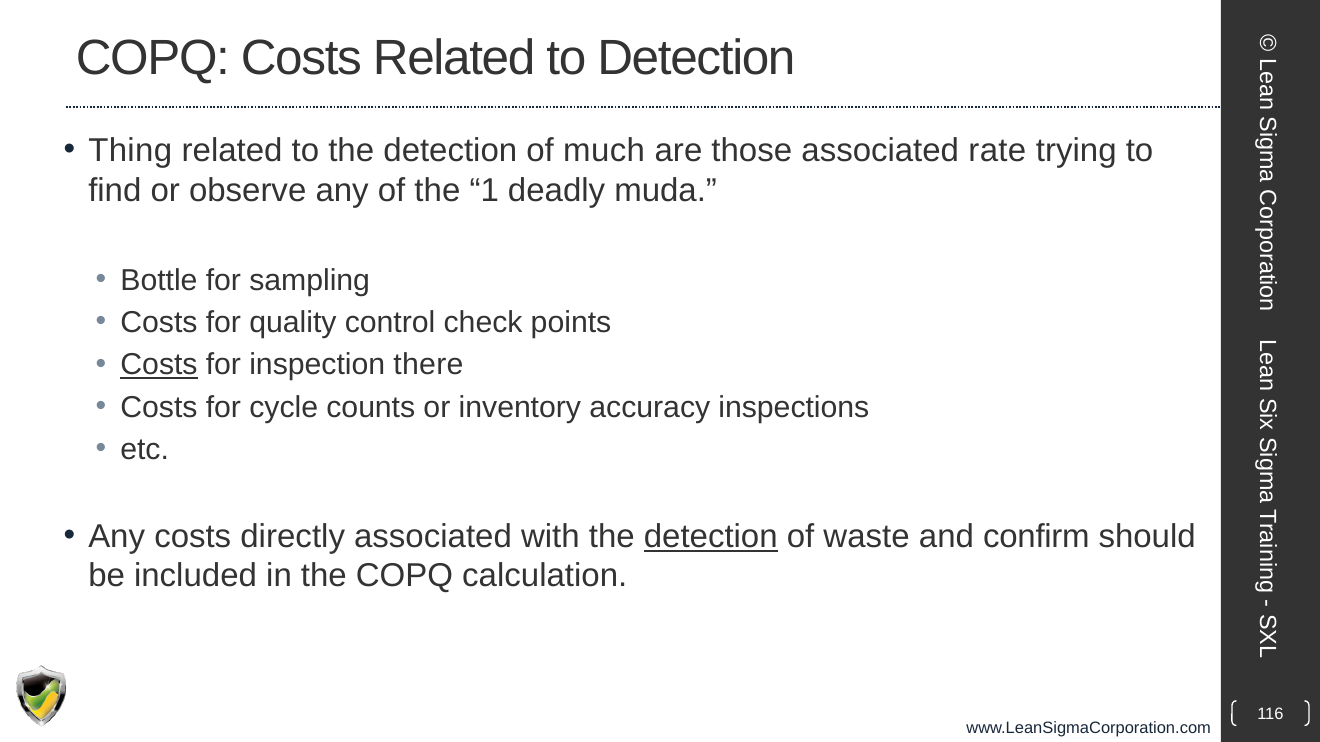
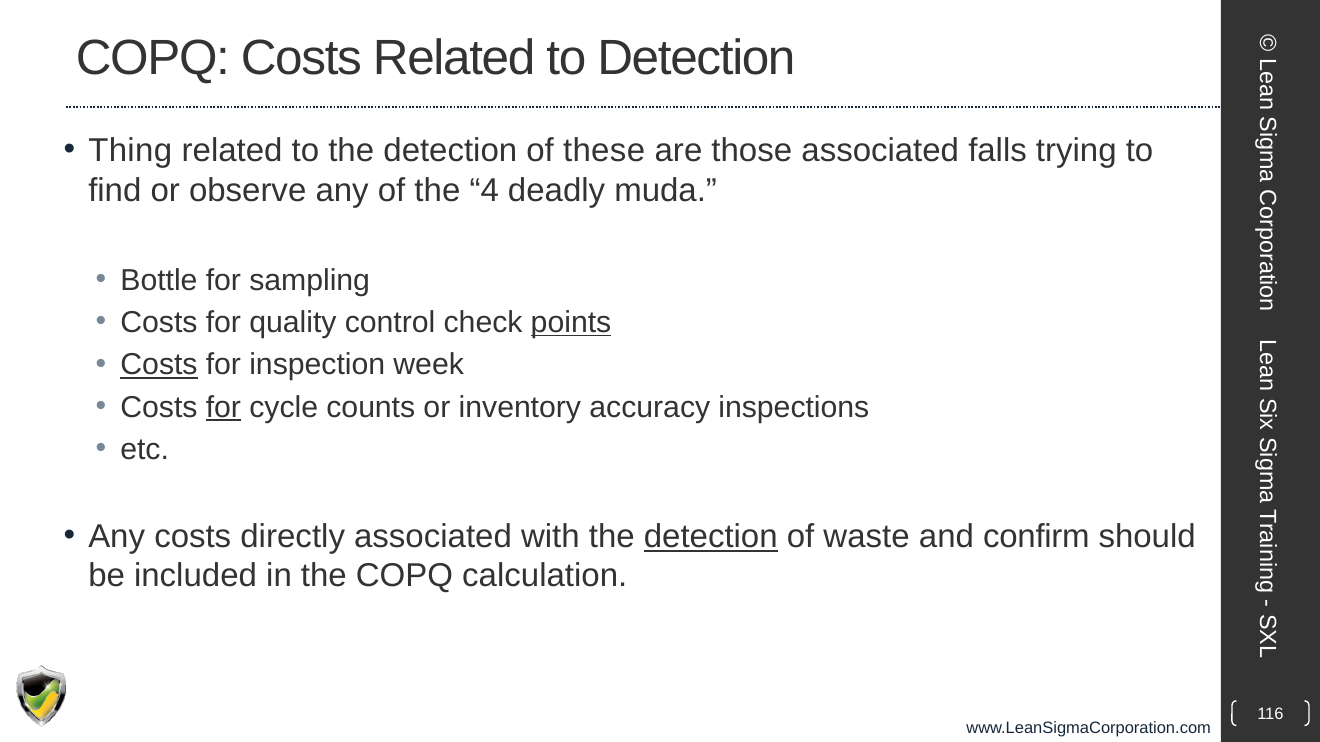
much: much -> these (604, 151)
rate: rate -> falls (998, 151)
1: 1 -> 4 (484, 190)
points underline: none -> present (571, 323)
there: there -> week (429, 365)
for underline: none -> present (223, 407)
